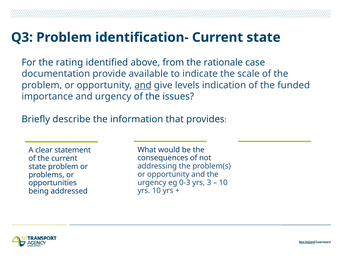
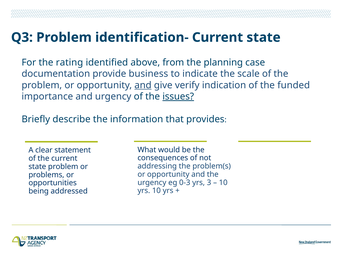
rationale: rationale -> planning (223, 63)
available: available -> business (148, 74)
levels: levels -> verify (187, 85)
issues underline: none -> present (178, 97)
